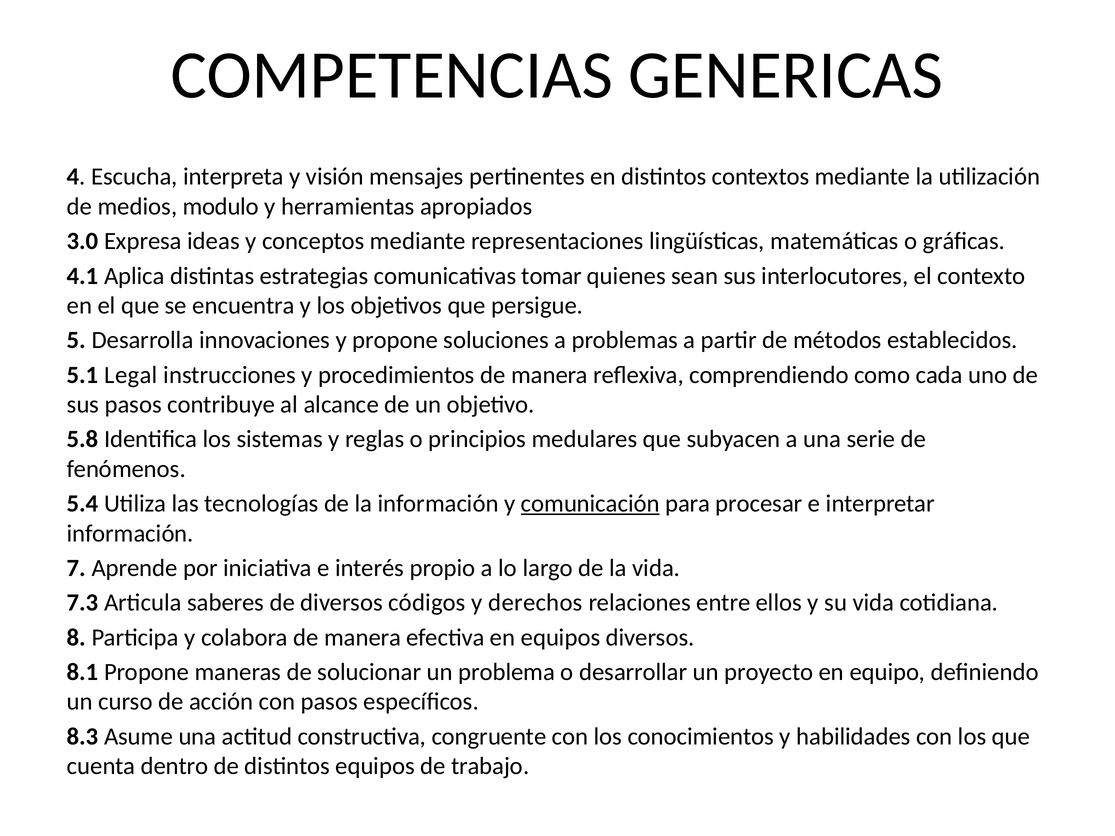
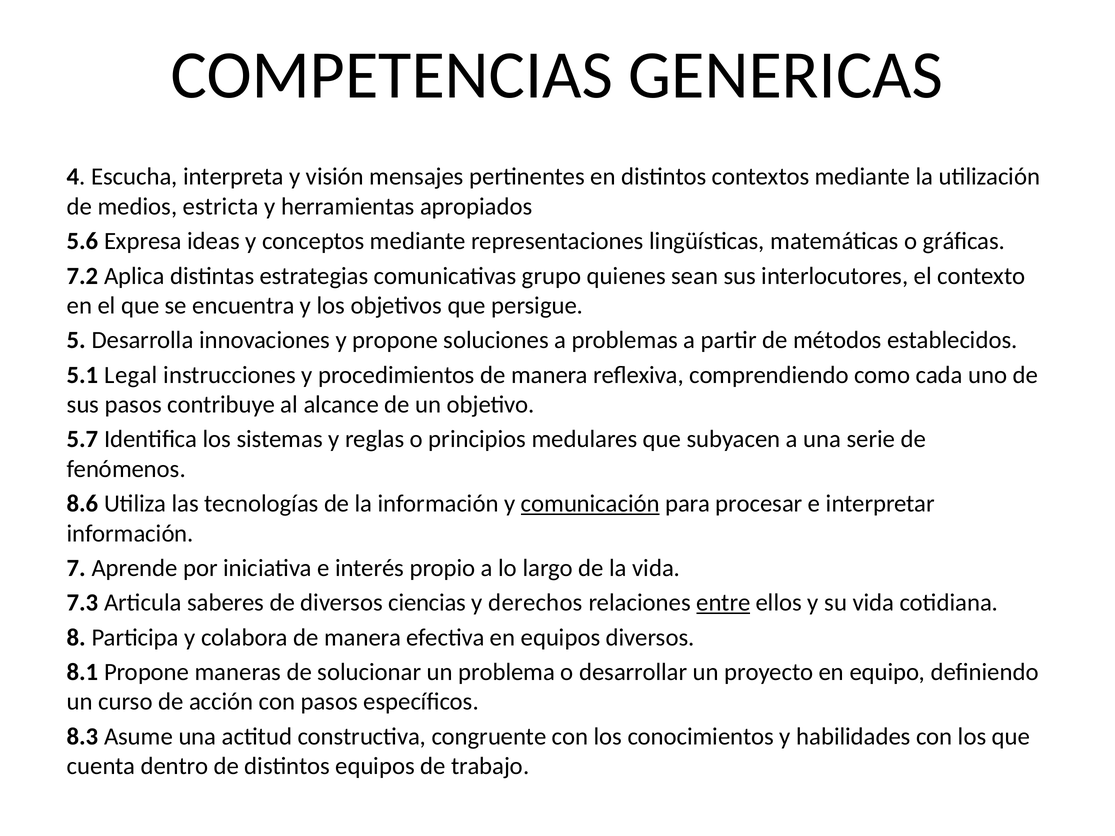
modulo: modulo -> estricta (221, 207)
3.0: 3.0 -> 5.6 (83, 241)
4.1: 4.1 -> 7.2 (83, 276)
tomar: tomar -> grupo (552, 276)
5.8: 5.8 -> 5.7 (83, 439)
5.4: 5.4 -> 8.6 (83, 504)
códigos: códigos -> ciencias (427, 603)
entre underline: none -> present (723, 603)
